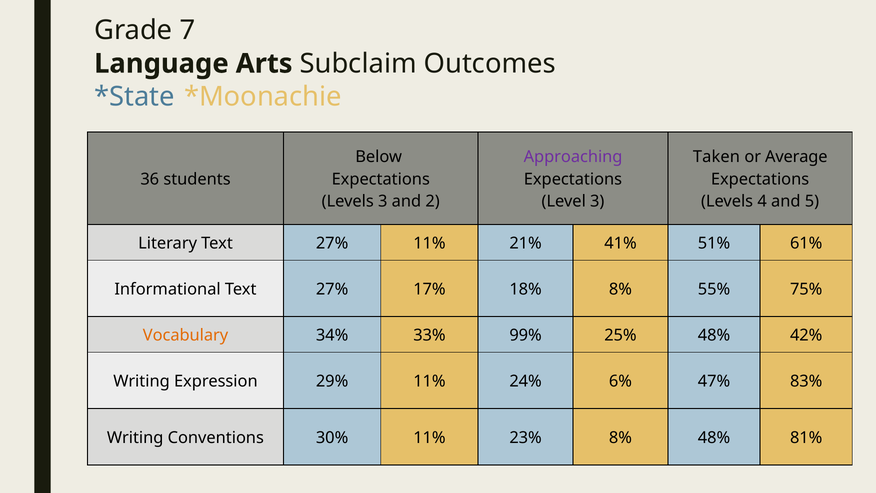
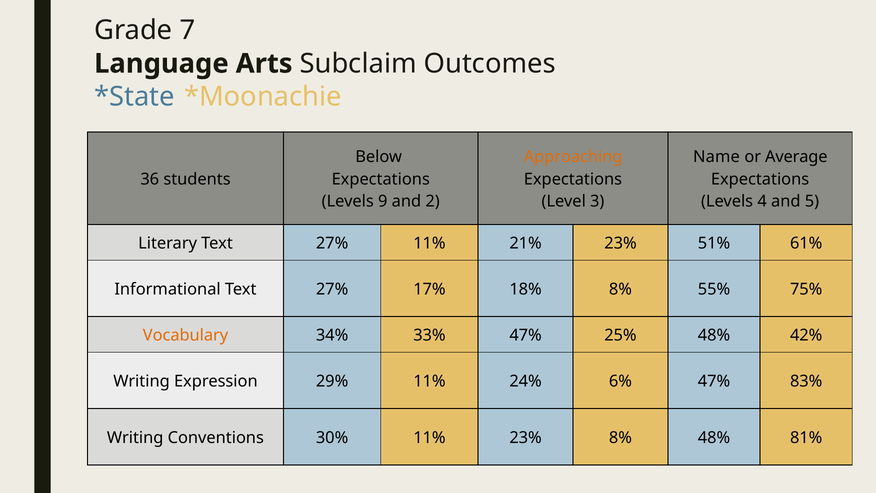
Approaching colour: purple -> orange (573, 157)
Taken: Taken -> Name (716, 157)
Levels 3: 3 -> 9 (383, 201)
21% 41%: 41% -> 23% (620, 243)
33% 99%: 99% -> 47% (526, 335)
